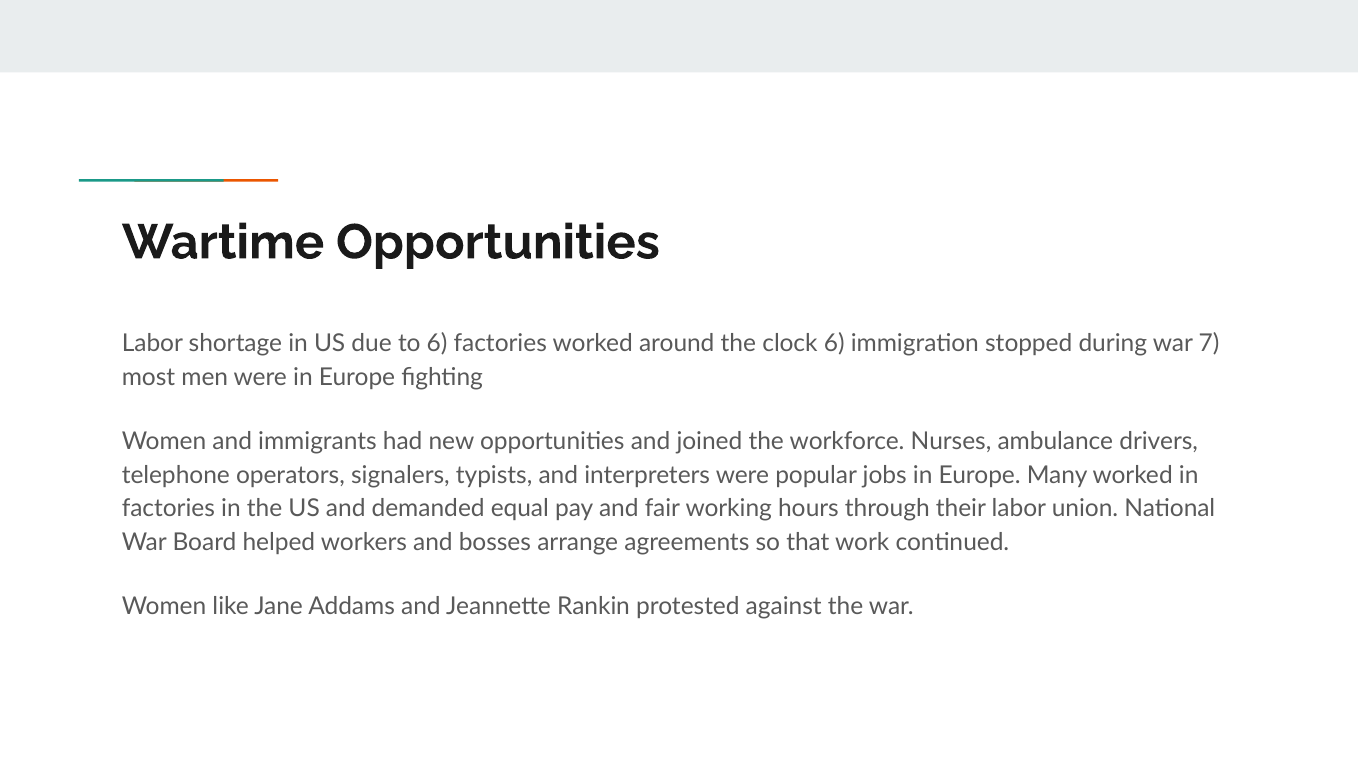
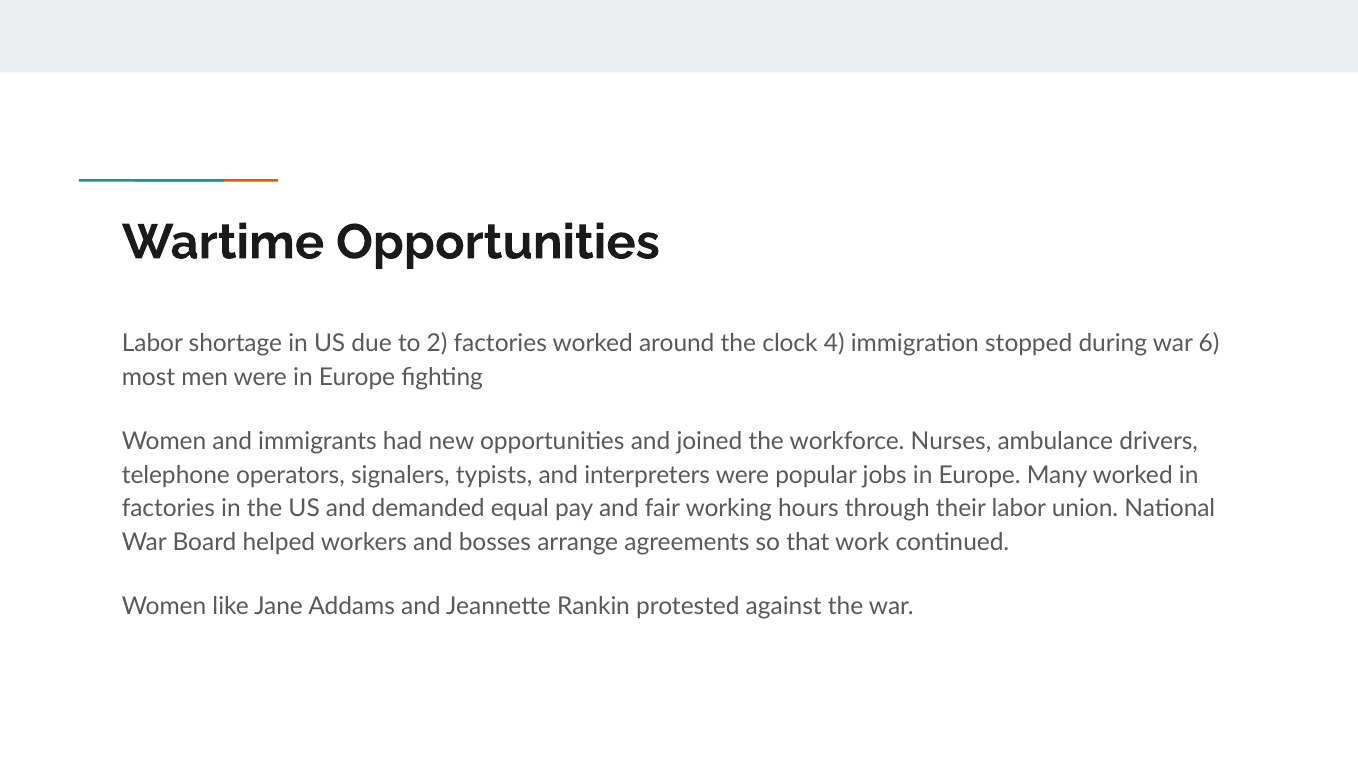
to 6: 6 -> 2 (437, 343)
clock 6: 6 -> 4 (834, 343)
7: 7 -> 6 (1209, 343)
